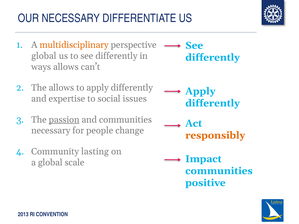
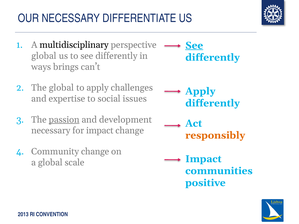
See underline: none -> present (194, 46)
multidisciplinary colour: orange -> black (74, 45)
ways allows: allows -> brings (66, 67)
The allows: allows -> global (61, 88)
to apply differently: differently -> challenges (132, 88)
and communities: communities -> development (125, 120)
for people: people -> impact (100, 131)
Community lasting: lasting -> change (95, 152)
